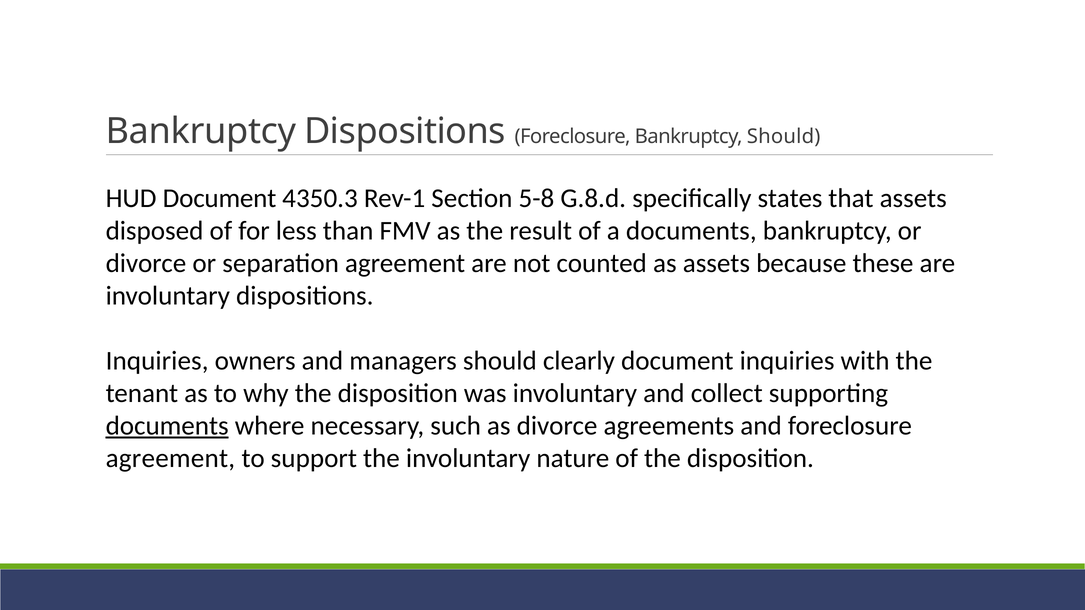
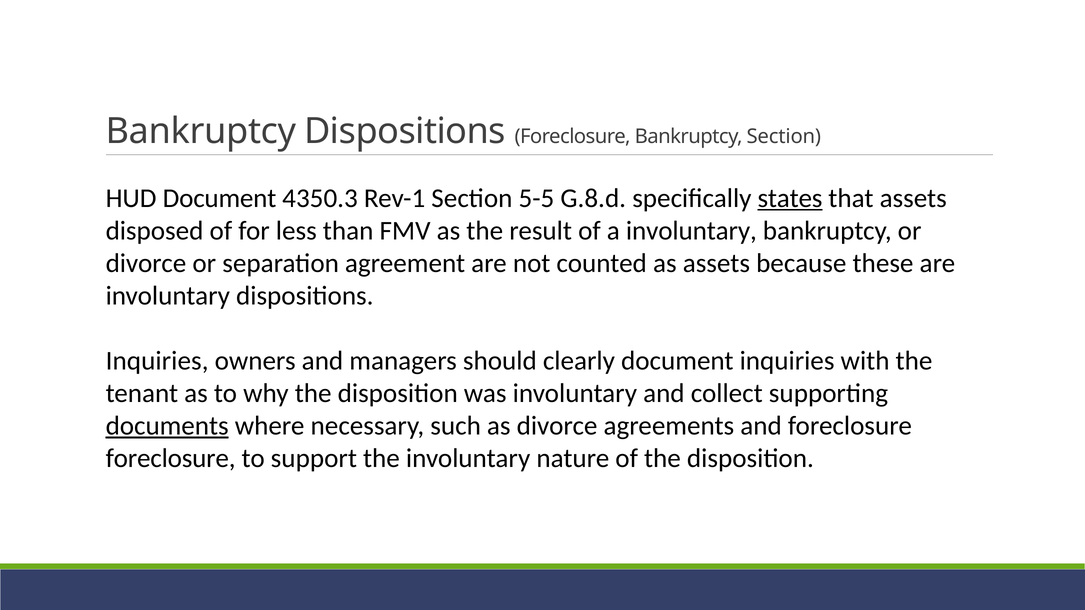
Bankruptcy Should: Should -> Section (784, 136)
5-8: 5-8 -> 5-5 (536, 198)
states underline: none -> present (790, 198)
a documents: documents -> involuntary (691, 231)
agreement: agreement -> foreclosure (171, 459)
